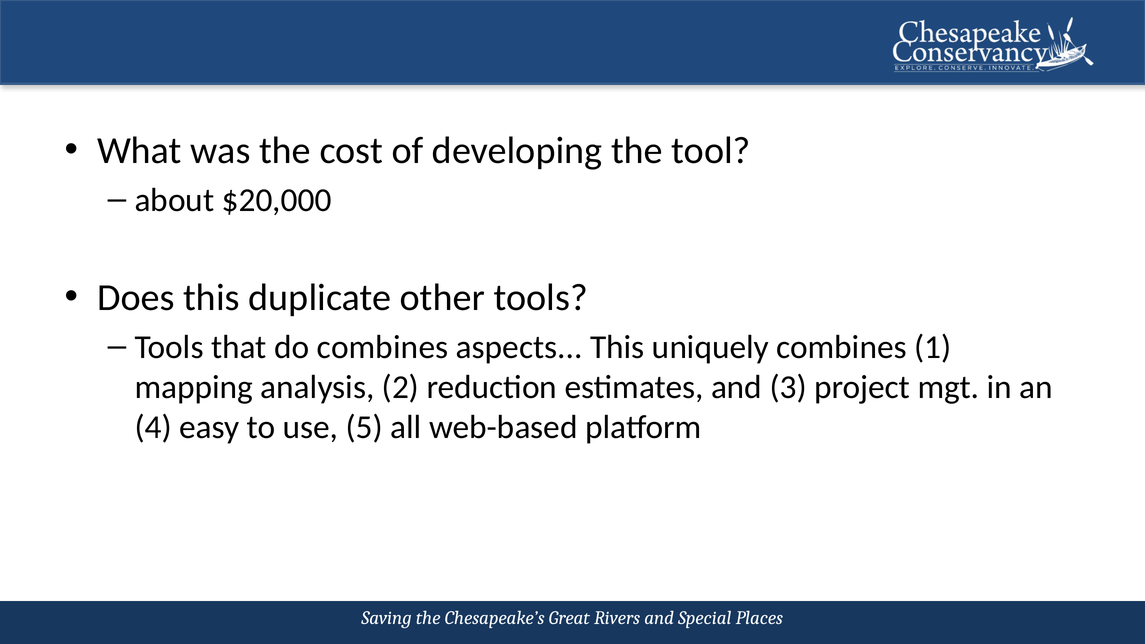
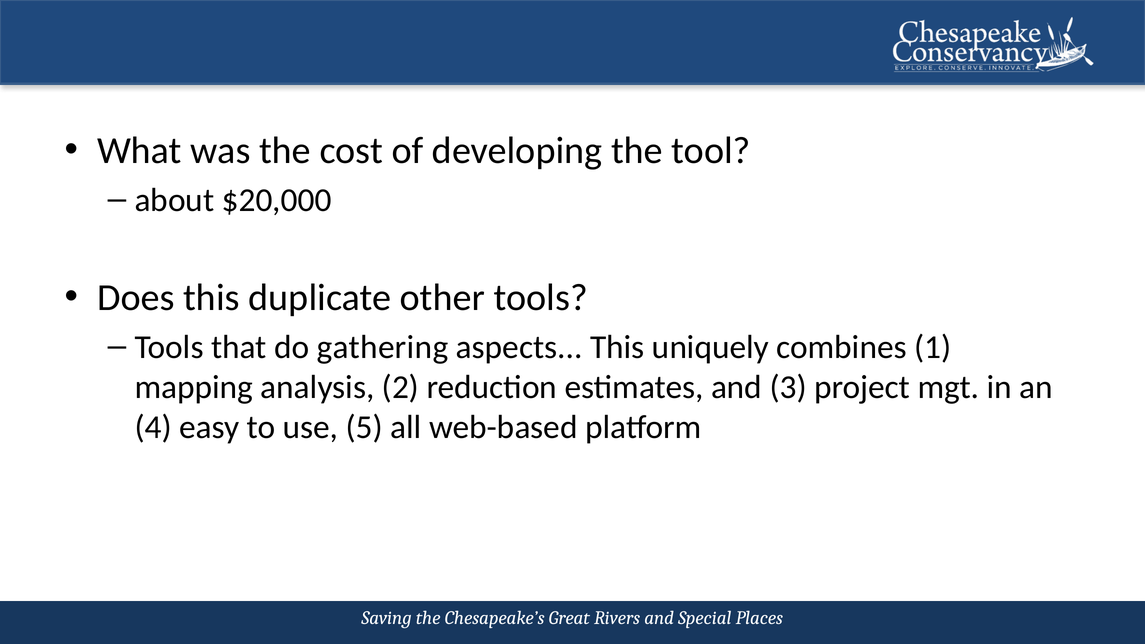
do combines: combines -> gathering (383, 347)
